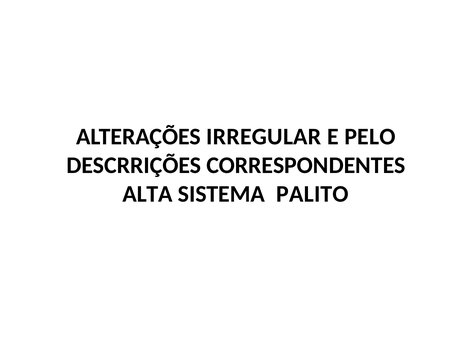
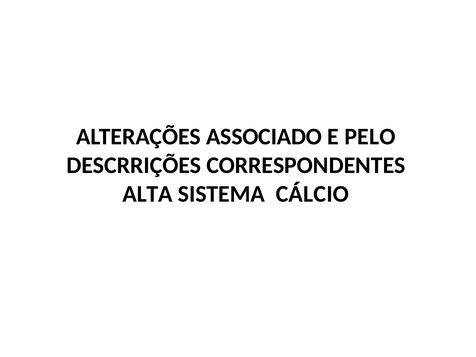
IRREGULAR: IRREGULAR -> ASSOCIADO (264, 137)
PALITO: PALITO -> CÁLCIO (312, 194)
